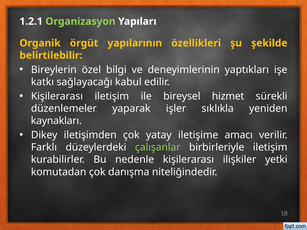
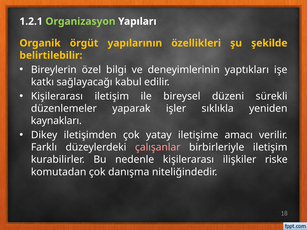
hizmet: hizmet -> düzeni (228, 96)
çalışanlar colour: light green -> pink (158, 148)
yetki: yetki -> riske (276, 160)
